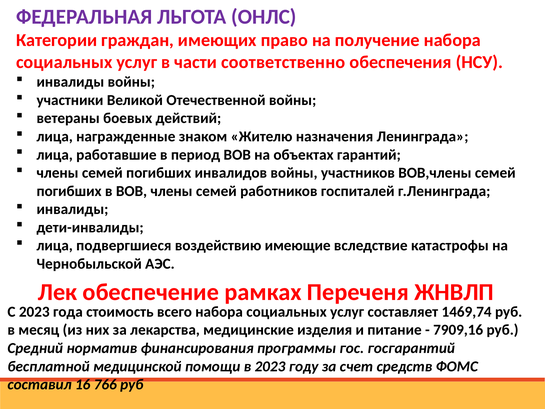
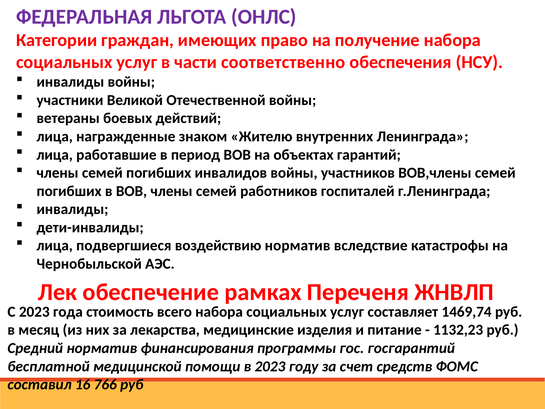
назначения: назначения -> внутренних (335, 136)
воздействию имеющие: имеющие -> норматив (298, 245)
7909,16: 7909,16 -> 1132,23 (458, 330)
